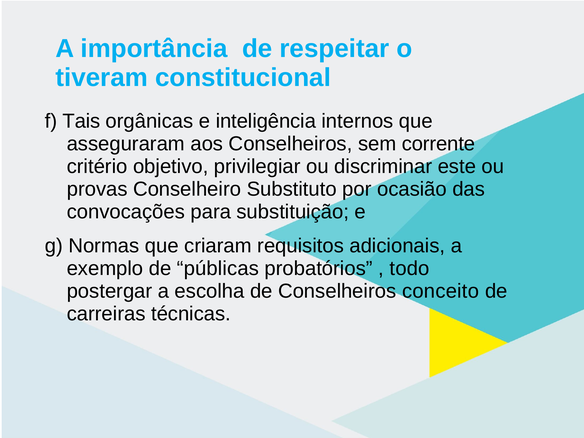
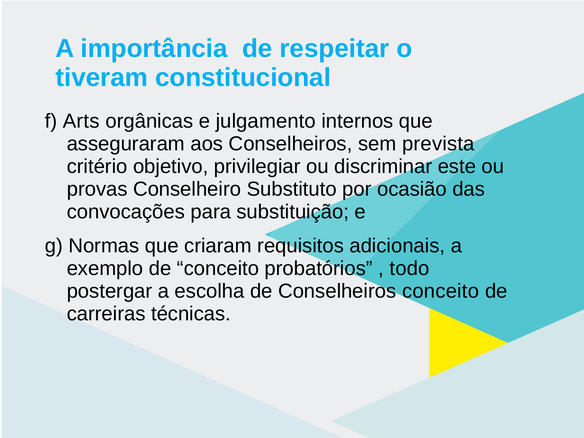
Tais: Tais -> Arts (81, 121)
inteligência: inteligência -> julgamento (266, 121)
corrente: corrente -> prevista (438, 144)
de públicas: públicas -> conceito (218, 269)
